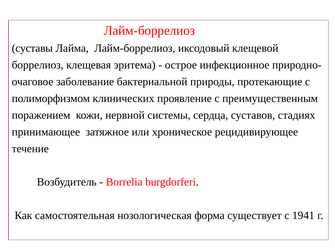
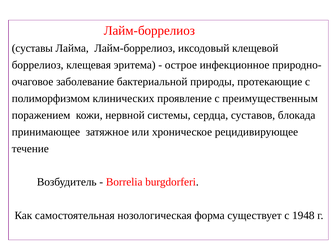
стадиях: стадиях -> блокада (297, 115)
1941: 1941 -> 1948 (303, 216)
